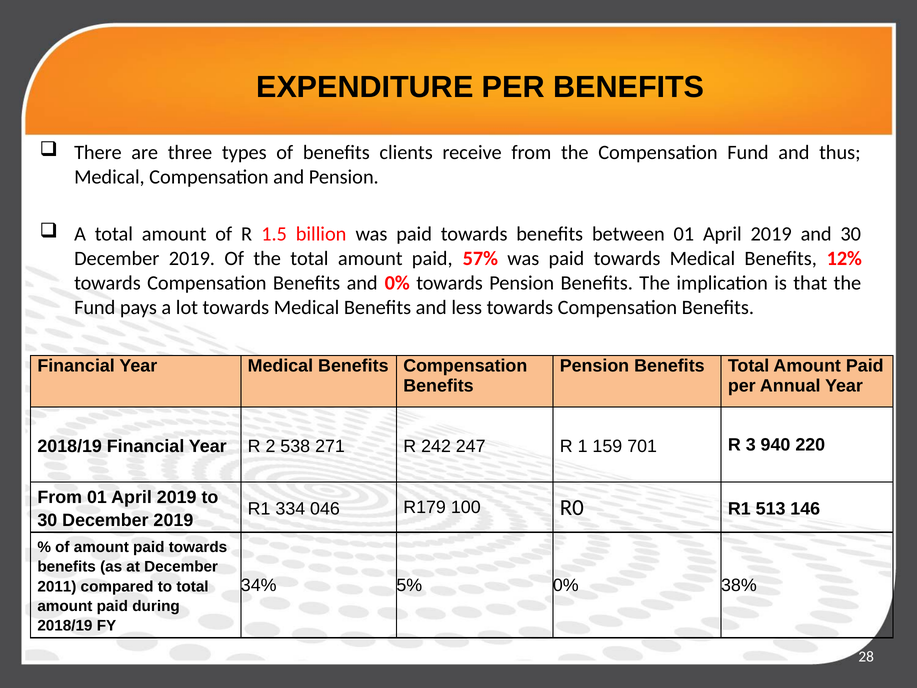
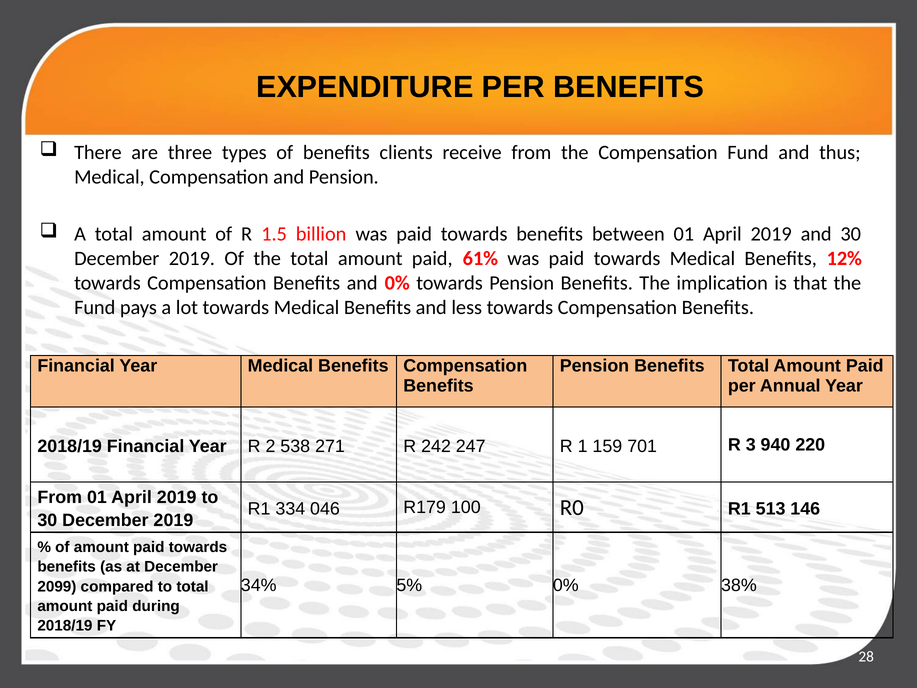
57%: 57% -> 61% (480, 259)
2011: 2011 -> 2099 (57, 586)
